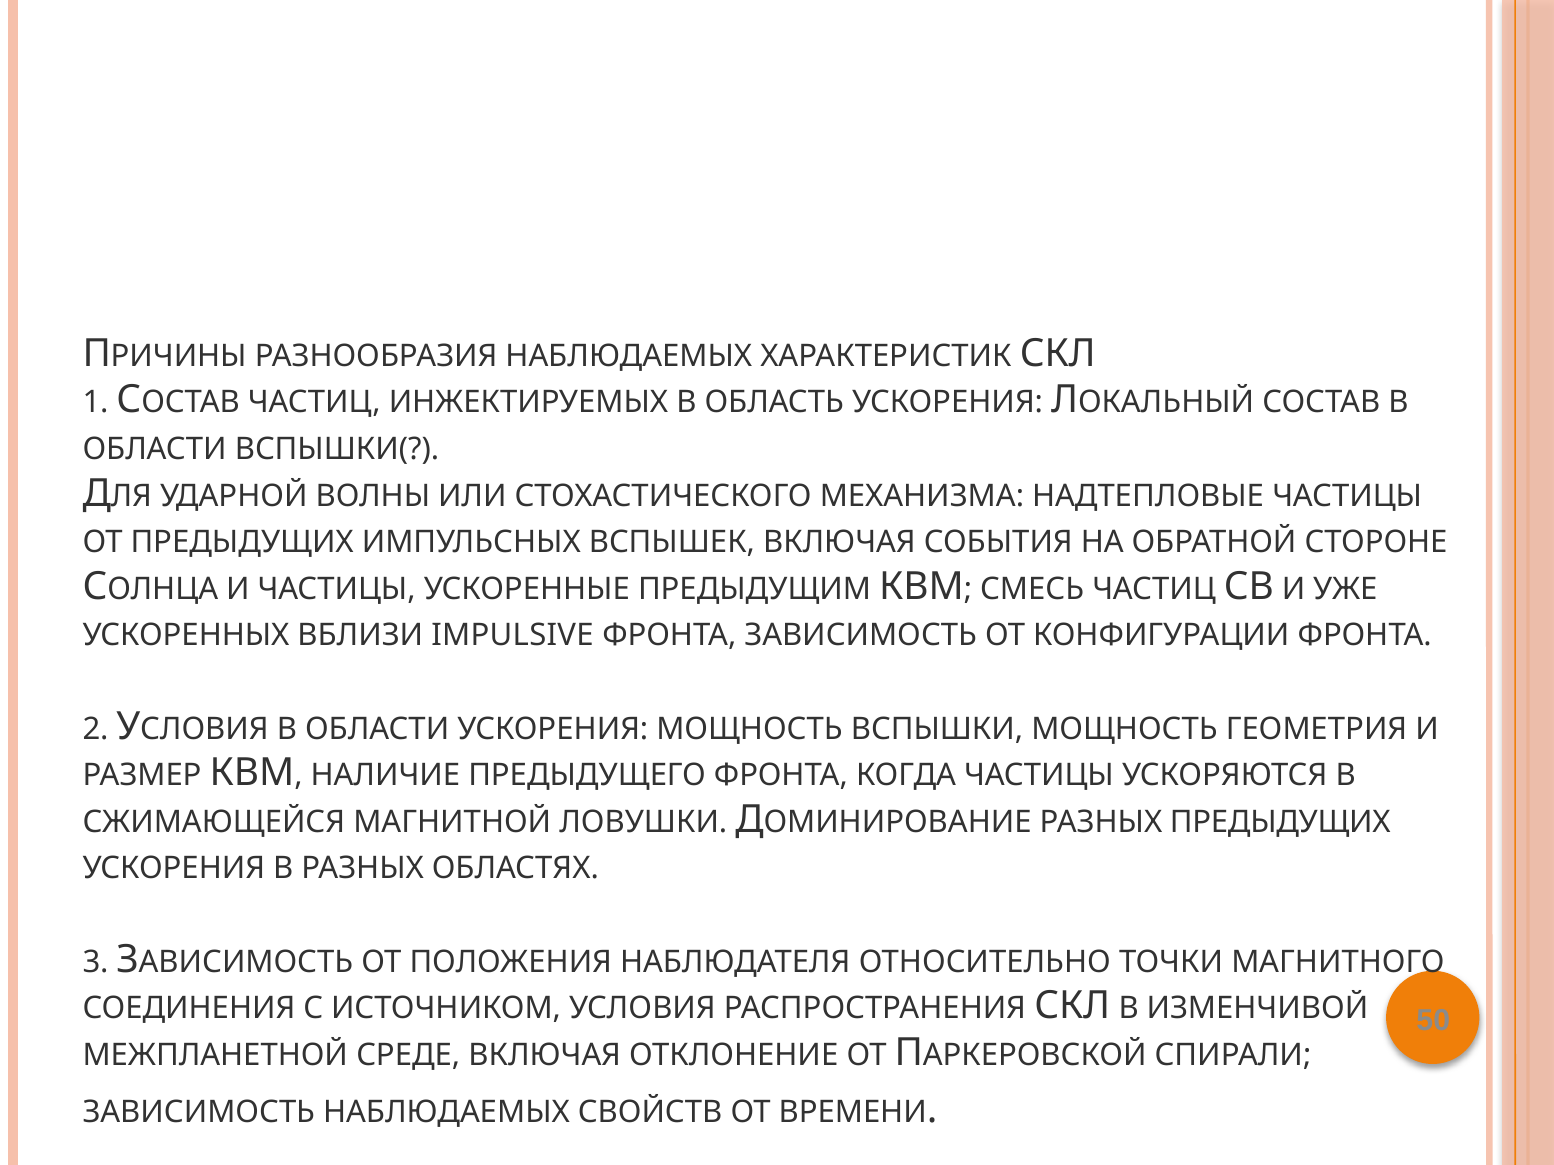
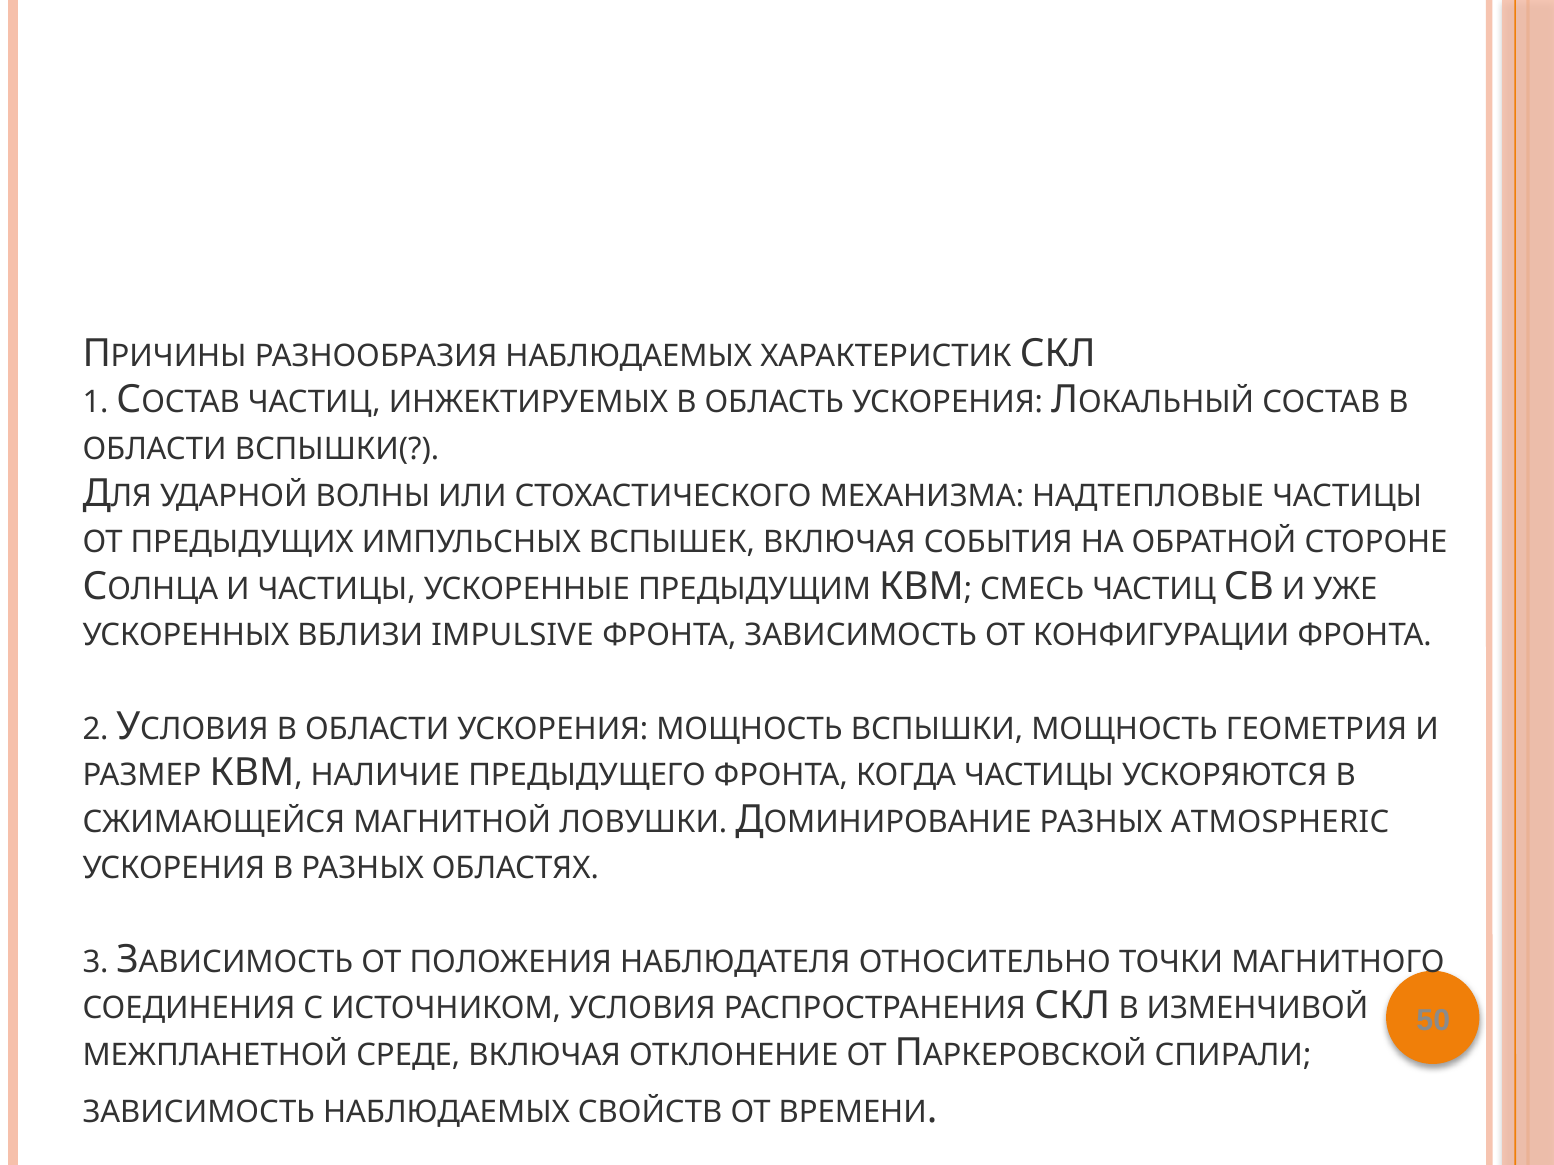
РАЗНЫХ ПРЕДЫДУЩИХ: ПРЕДЫДУЩИХ -> ATMOSPHERIC (1280, 822)
